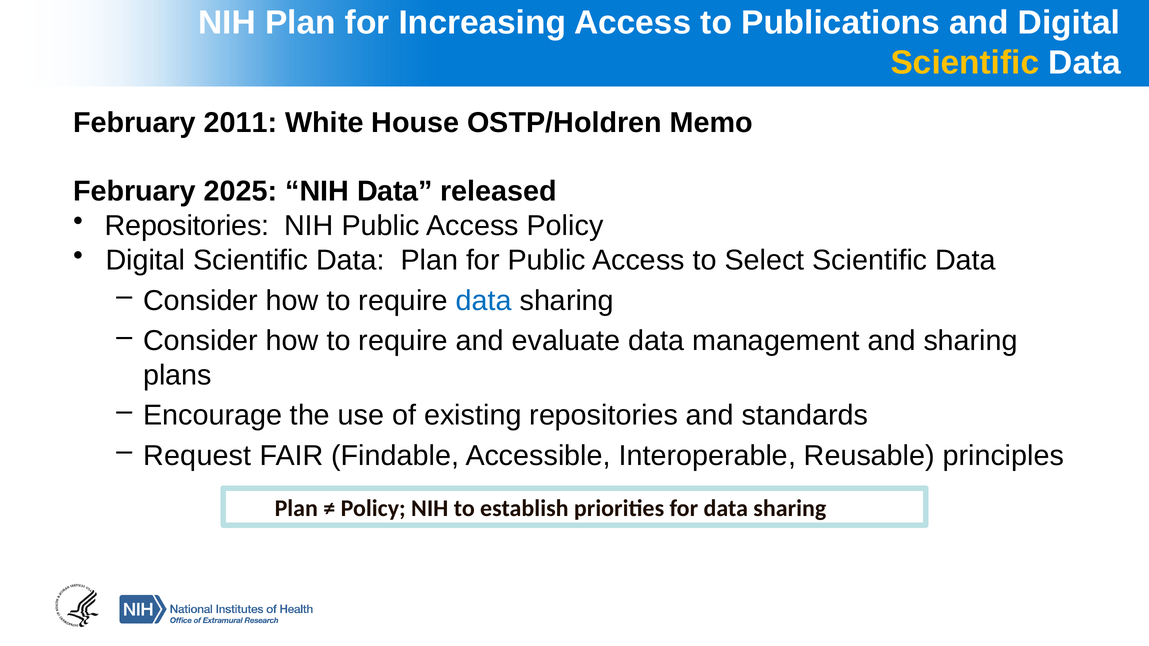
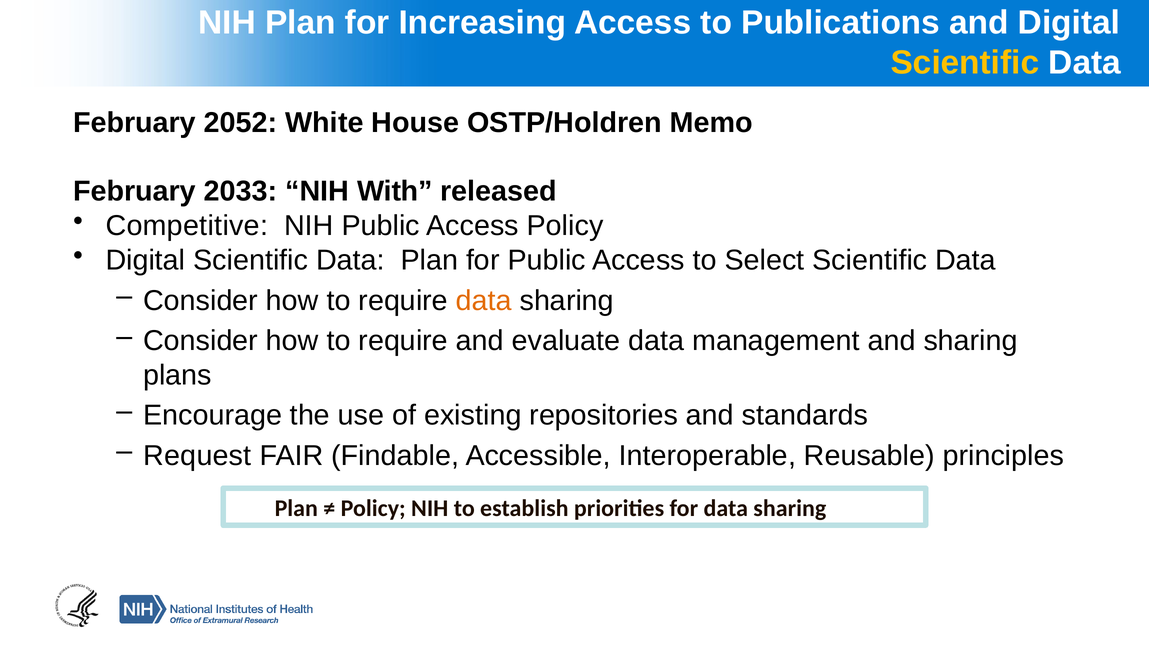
2011: 2011 -> 2052 (241, 123)
2025: 2025 -> 2033 (241, 192)
NIH Data: Data -> With (395, 192)
Repositories: Repositories -> Competitive (187, 226)
data colour: blue -> orange (484, 301)
